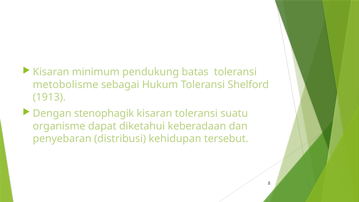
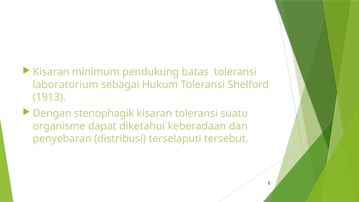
metobolisme: metobolisme -> laboratorium (66, 85)
kehidupan: kehidupan -> terselaputi (175, 139)
